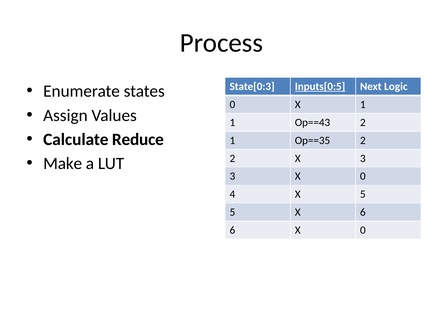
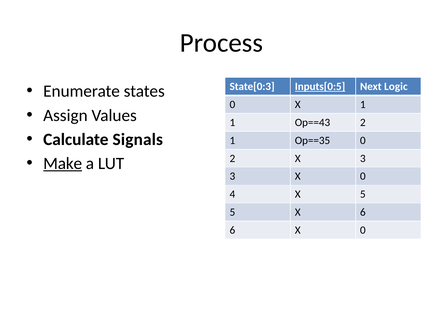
Reduce: Reduce -> Signals (138, 140)
Op==35 2: 2 -> 0 (363, 141)
Make underline: none -> present (63, 164)
